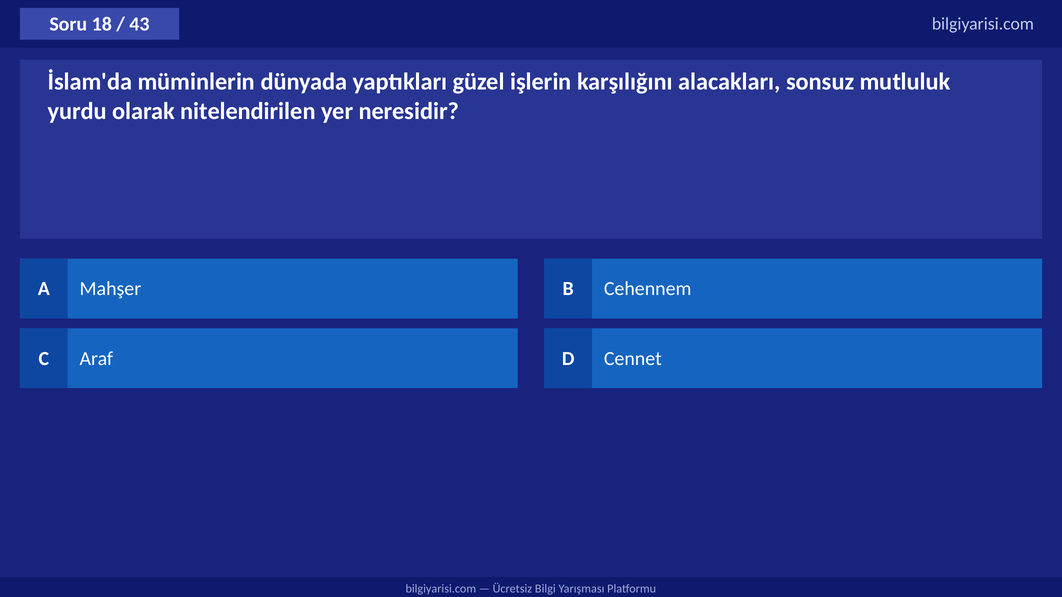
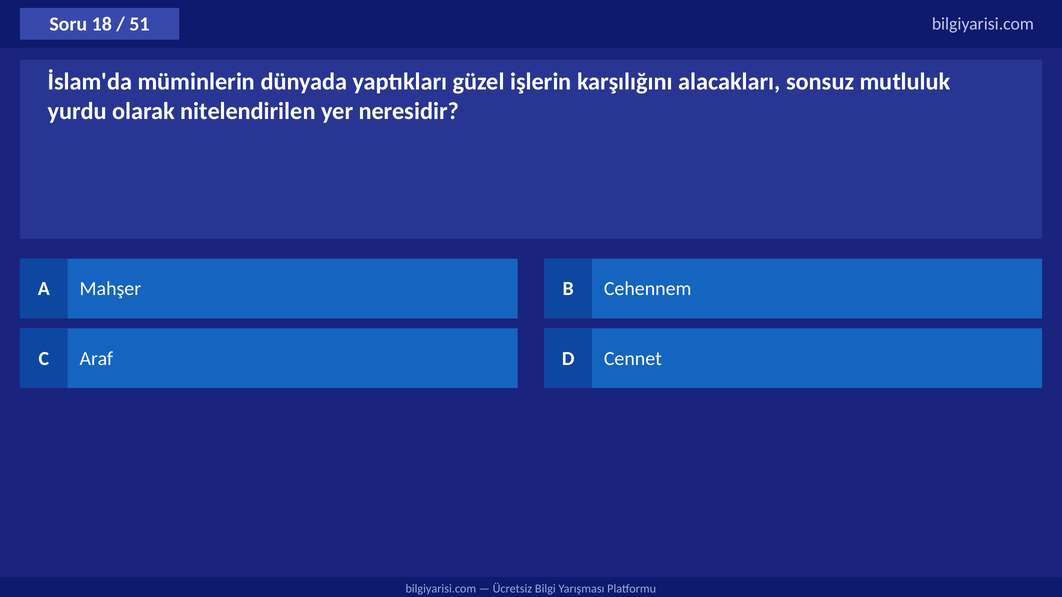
43: 43 -> 51 (139, 24)
